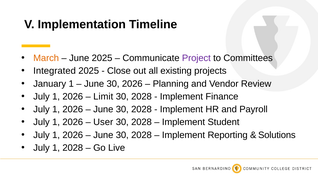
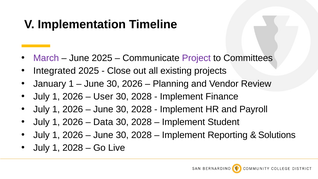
March colour: orange -> purple (46, 58)
Limit: Limit -> User (103, 96)
User: User -> Data (103, 122)
